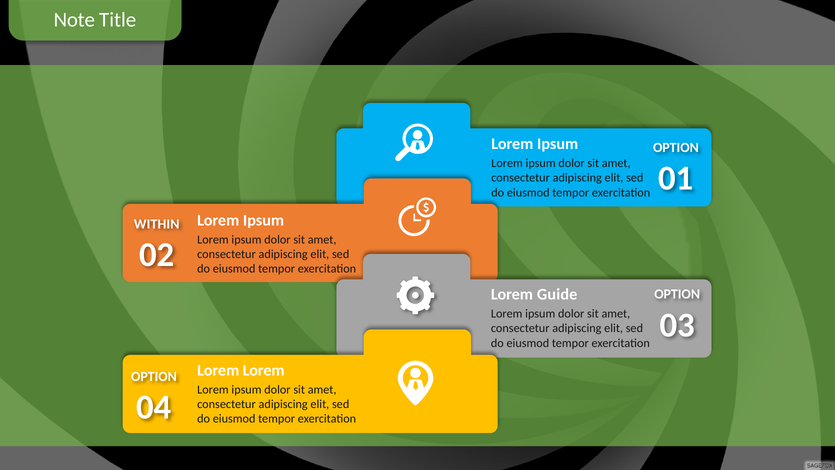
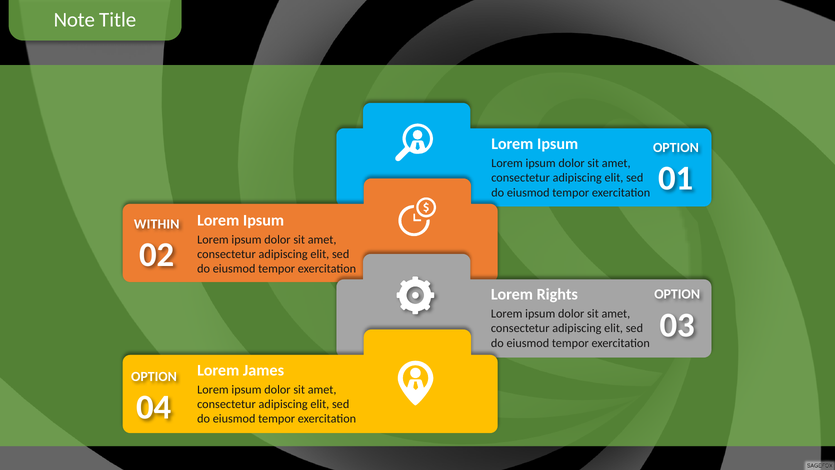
Guide: Guide -> Rights (557, 294)
Lorem: Lorem -> James (263, 370)
